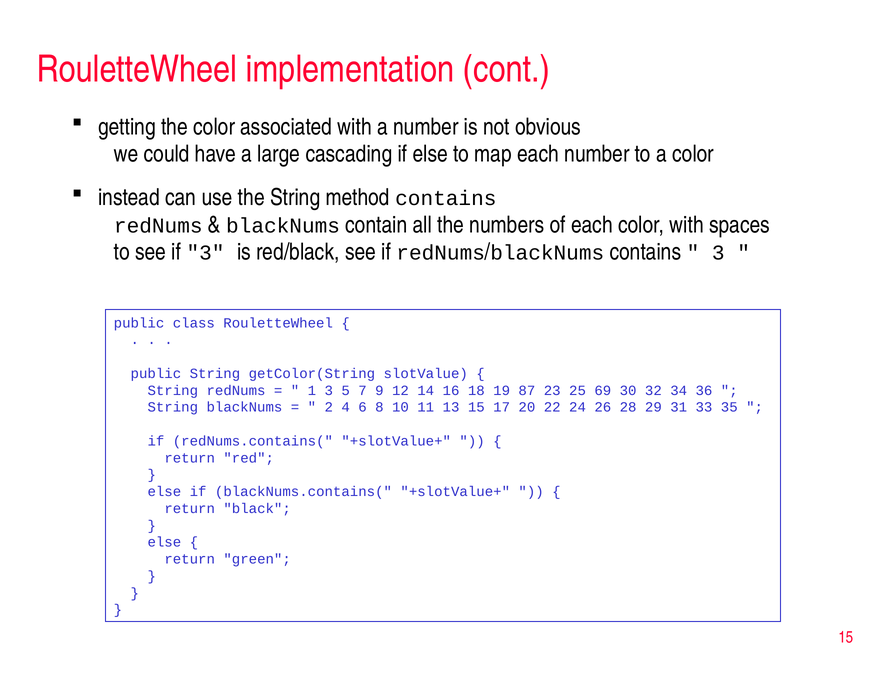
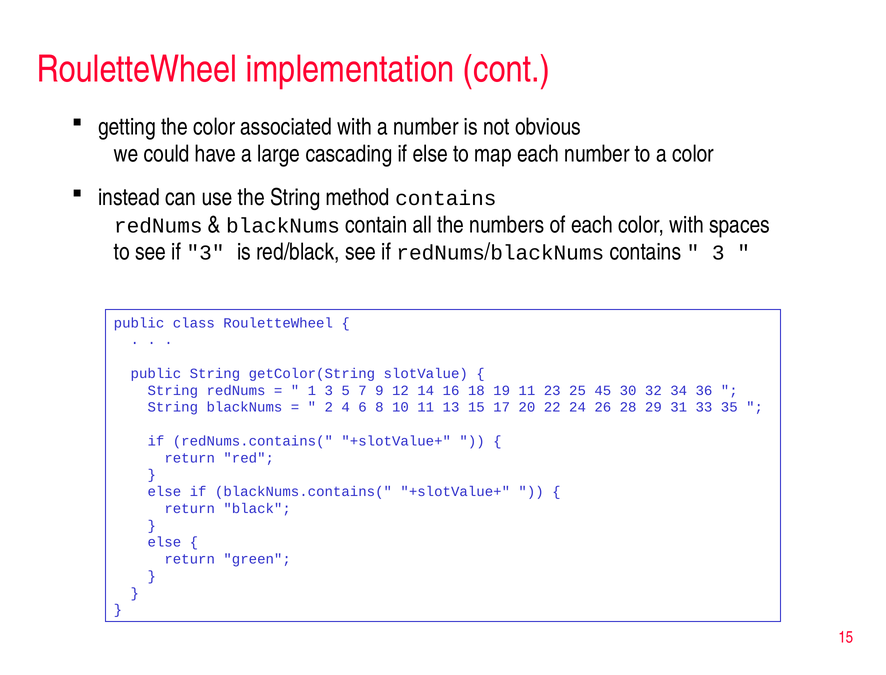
19 87: 87 -> 11 (527, 390)
69: 69 -> 45 (603, 390)
